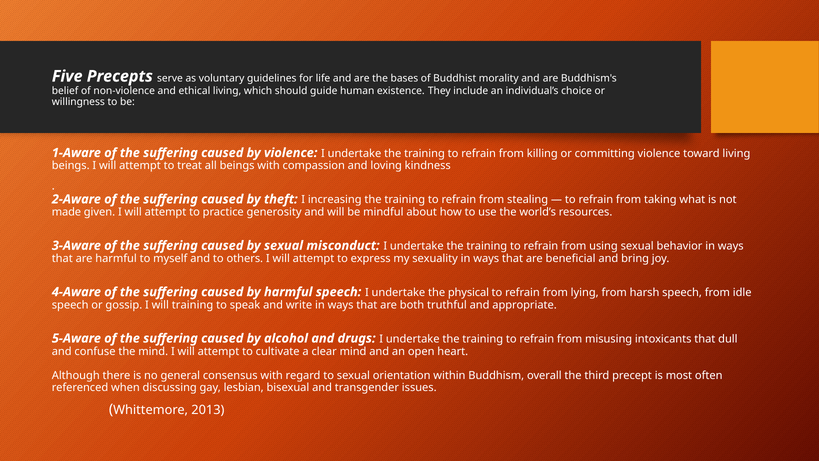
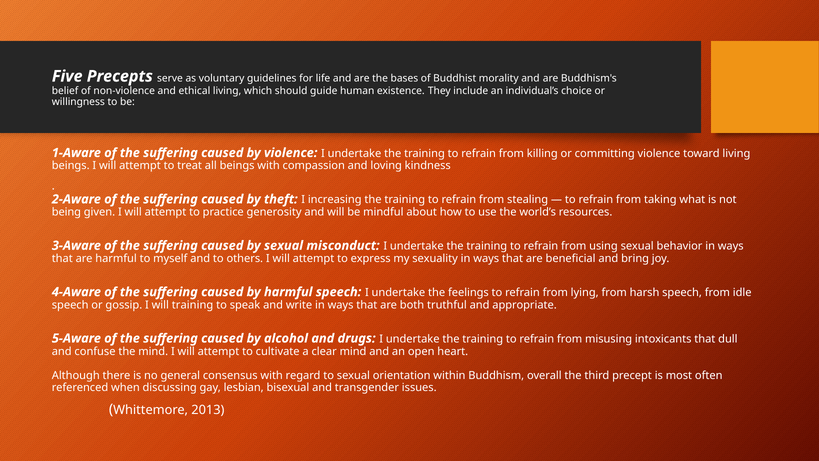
made: made -> being (66, 212)
physical: physical -> feelings (468, 292)
